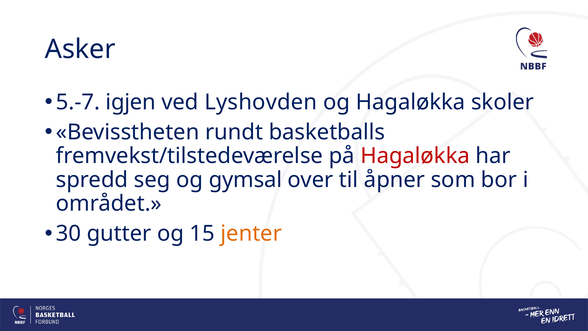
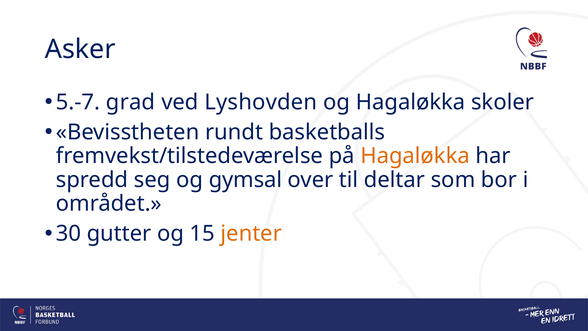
igjen: igjen -> grad (131, 102)
Hagaløkka colour: red -> orange (415, 156)
åpner: åpner -> deltar (395, 180)
